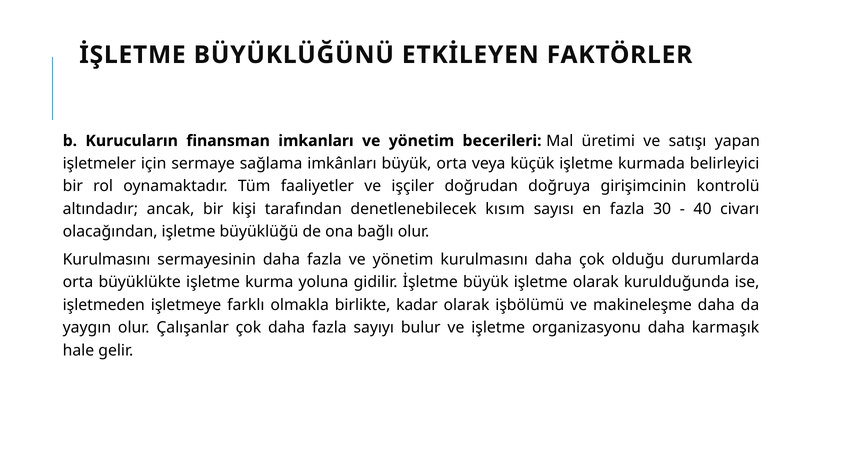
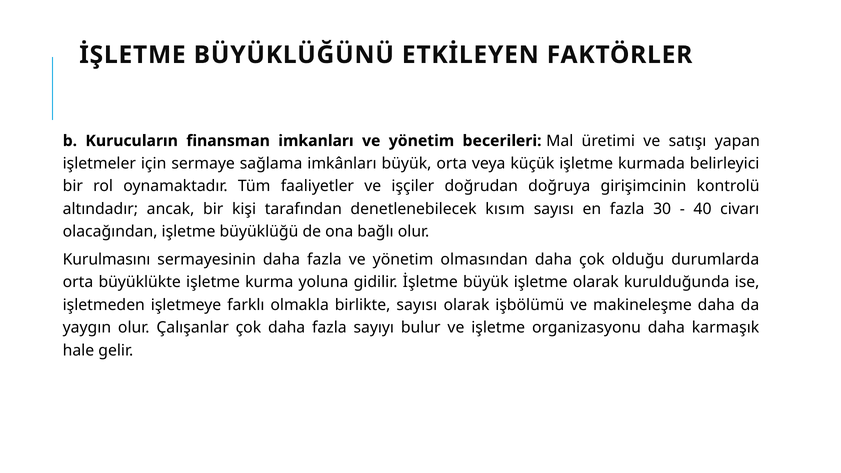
yönetim kurulmasını: kurulmasını -> olmasından (484, 260)
birlikte kadar: kadar -> sayısı (417, 305)
